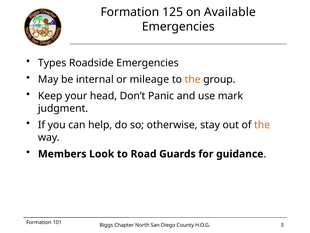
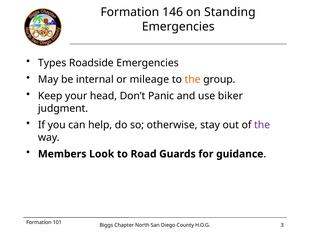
125: 125 -> 146 (173, 12)
Available: Available -> Standing (230, 12)
mark: mark -> biker (230, 96)
the colour: orange -> purple (262, 125)
